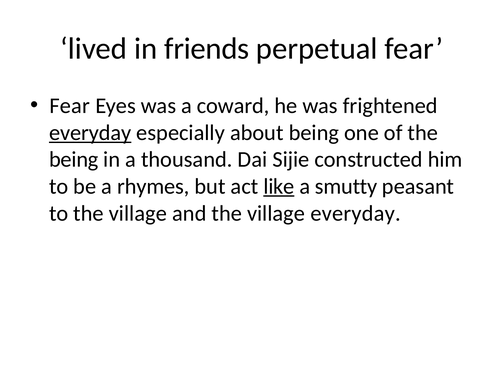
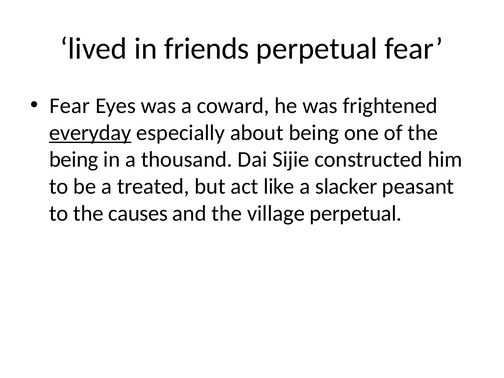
rhymes: rhymes -> treated (153, 186)
like underline: present -> none (279, 186)
smutty: smutty -> slacker (346, 186)
to the village: village -> causes (138, 213)
village everyday: everyday -> perpetual (356, 213)
